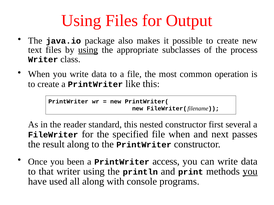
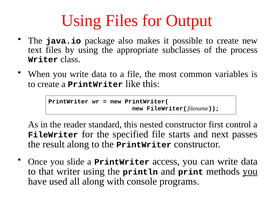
using underline: present -> none (88, 50)
operation: operation -> variables (231, 74)
several: several -> control (238, 125)
file when: when -> starts (179, 135)
been: been -> slide (76, 162)
